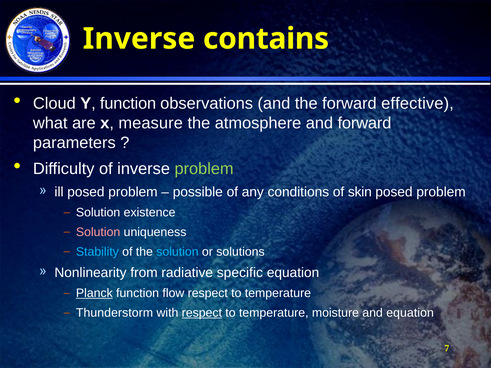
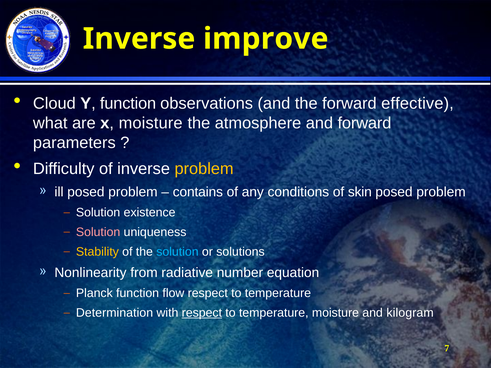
contains: contains -> improve (266, 39)
x measure: measure -> moisture (151, 123)
problem colour: light green -> yellow (204, 169)
possible: possible -> contains (198, 192)
Stability colour: light blue -> yellow (97, 252)
specific: specific -> number (240, 273)
Planck underline: present -> none (94, 293)
Thunderstorm: Thunderstorm -> Determination (115, 313)
and equation: equation -> kilogram (410, 313)
